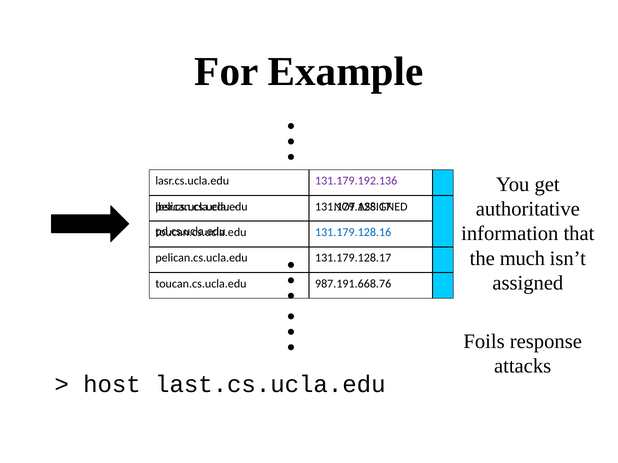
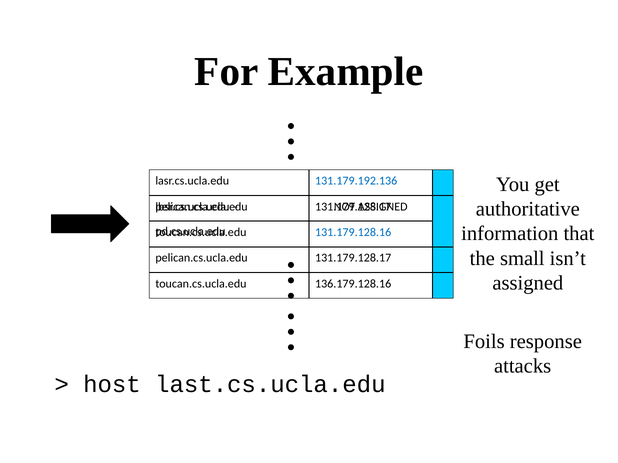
131.179.192.136 colour: purple -> blue (356, 181)
much: much -> small (522, 259)
987.191.668.76: 987.191.668.76 -> 136.179.128.16 (353, 284)
